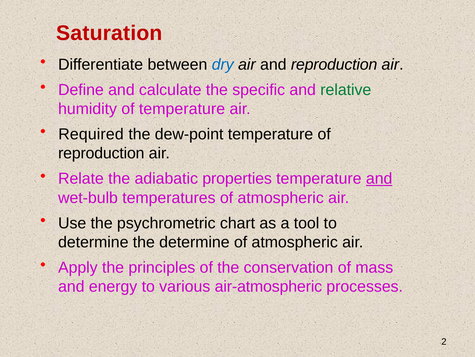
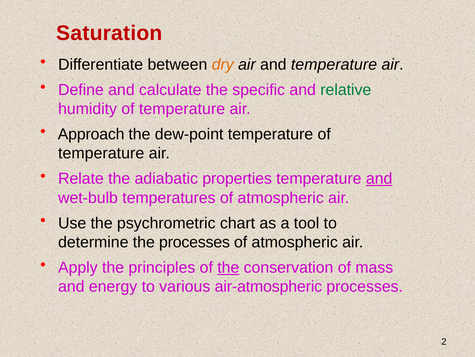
dry colour: blue -> orange (223, 64)
and reproduction: reproduction -> temperature (334, 64)
Required: Required -> Approach (91, 134)
reproduction: reproduction -> temperature (101, 153)
the determine: determine -> processes (194, 242)
the underline: none -> present (228, 267)
